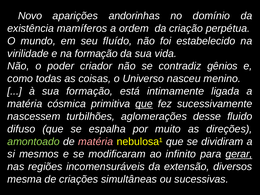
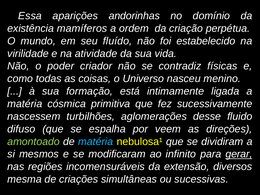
Novo: Novo -> Essa (30, 16)
na formação: formação -> atividade (96, 54)
gênios: gênios -> físicas (222, 66)
que underline: present -> none (144, 104)
muito: muito -> veem (168, 129)
matéria colour: pink -> light blue (96, 142)
